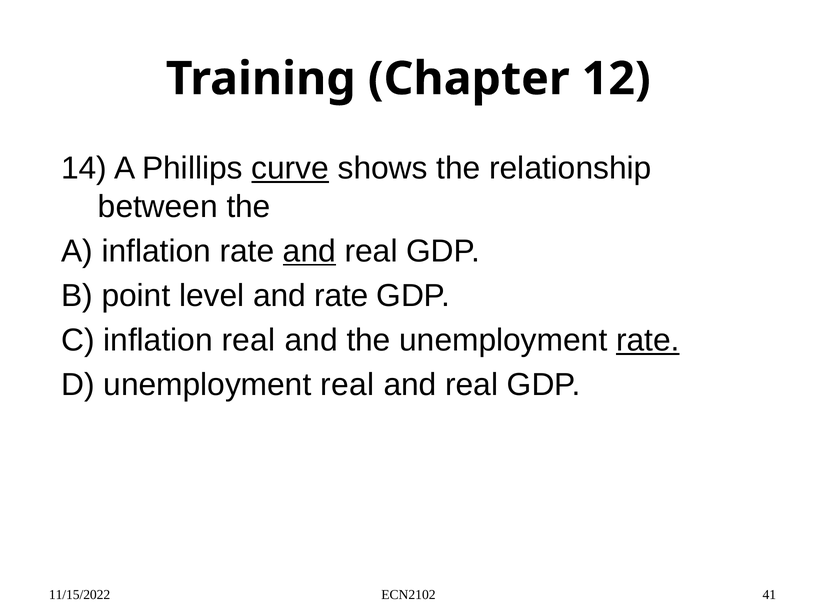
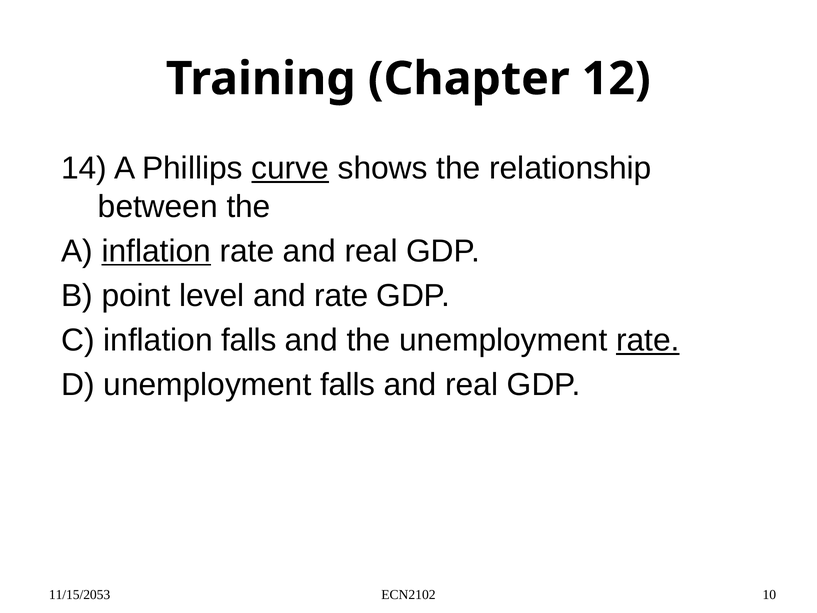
inflation underline: none -> present (156, 251)
and underline: present -> none (309, 251)
inflation real: real -> falls (249, 340)
unemployment real: real -> falls (348, 385)
11/15/2022: 11/15/2022 -> 11/15/2053 (80, 595)
41: 41 -> 10 (769, 595)
